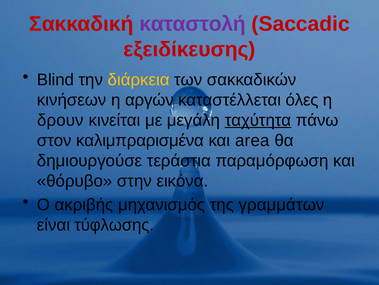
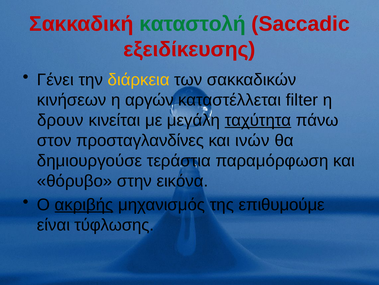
καταστολή colour: purple -> green (193, 24)
Blind: Blind -> Γένει (55, 80)
όλες: όλες -> filter (302, 100)
καλιμπραρισμένα: καλιμπραρισμένα -> προσταγλανδίνες (140, 140)
area: area -> ινών (252, 140)
ακριβής underline: none -> present (84, 204)
γραμμάτων: γραμμάτων -> επιθυμούμε (282, 204)
